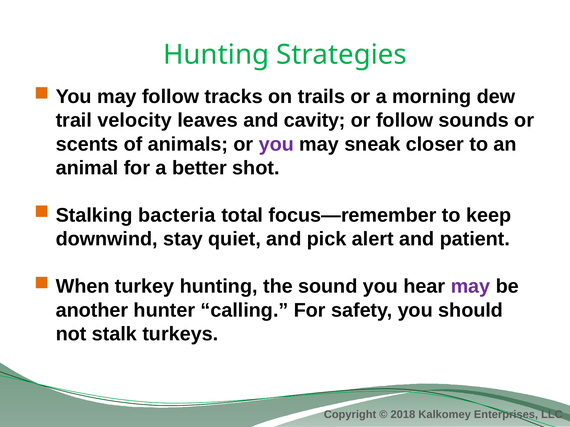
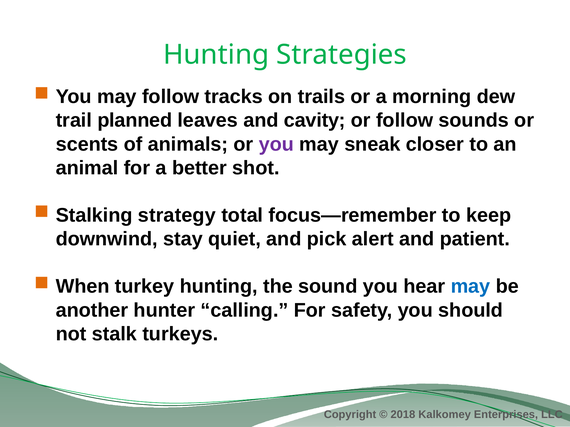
velocity: velocity -> planned (135, 121)
bacteria: bacteria -> strategy (177, 216)
may colour: purple -> blue (471, 287)
